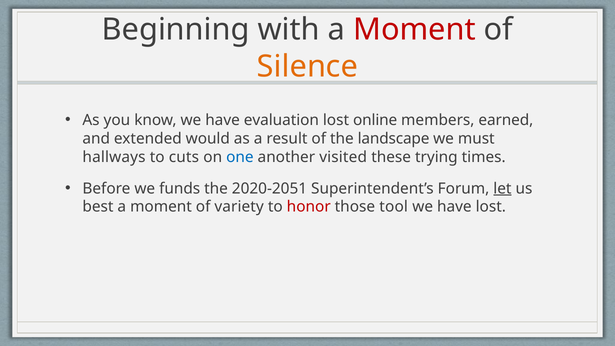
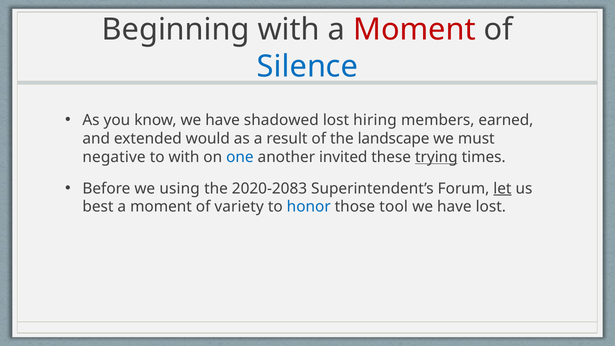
Silence colour: orange -> blue (308, 67)
evaluation: evaluation -> shadowed (281, 120)
online: online -> hiring (375, 120)
hallways: hallways -> negative (114, 157)
to cuts: cuts -> with (184, 157)
visited: visited -> invited (343, 157)
trying underline: none -> present (436, 157)
funds: funds -> using (180, 188)
2020-2051: 2020-2051 -> 2020-2083 (269, 188)
honor colour: red -> blue (309, 207)
